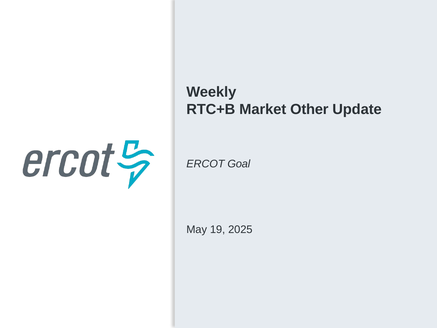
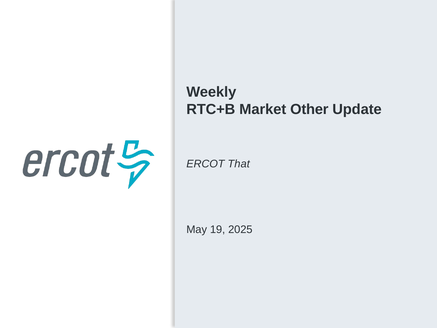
Goal: Goal -> That (239, 164)
